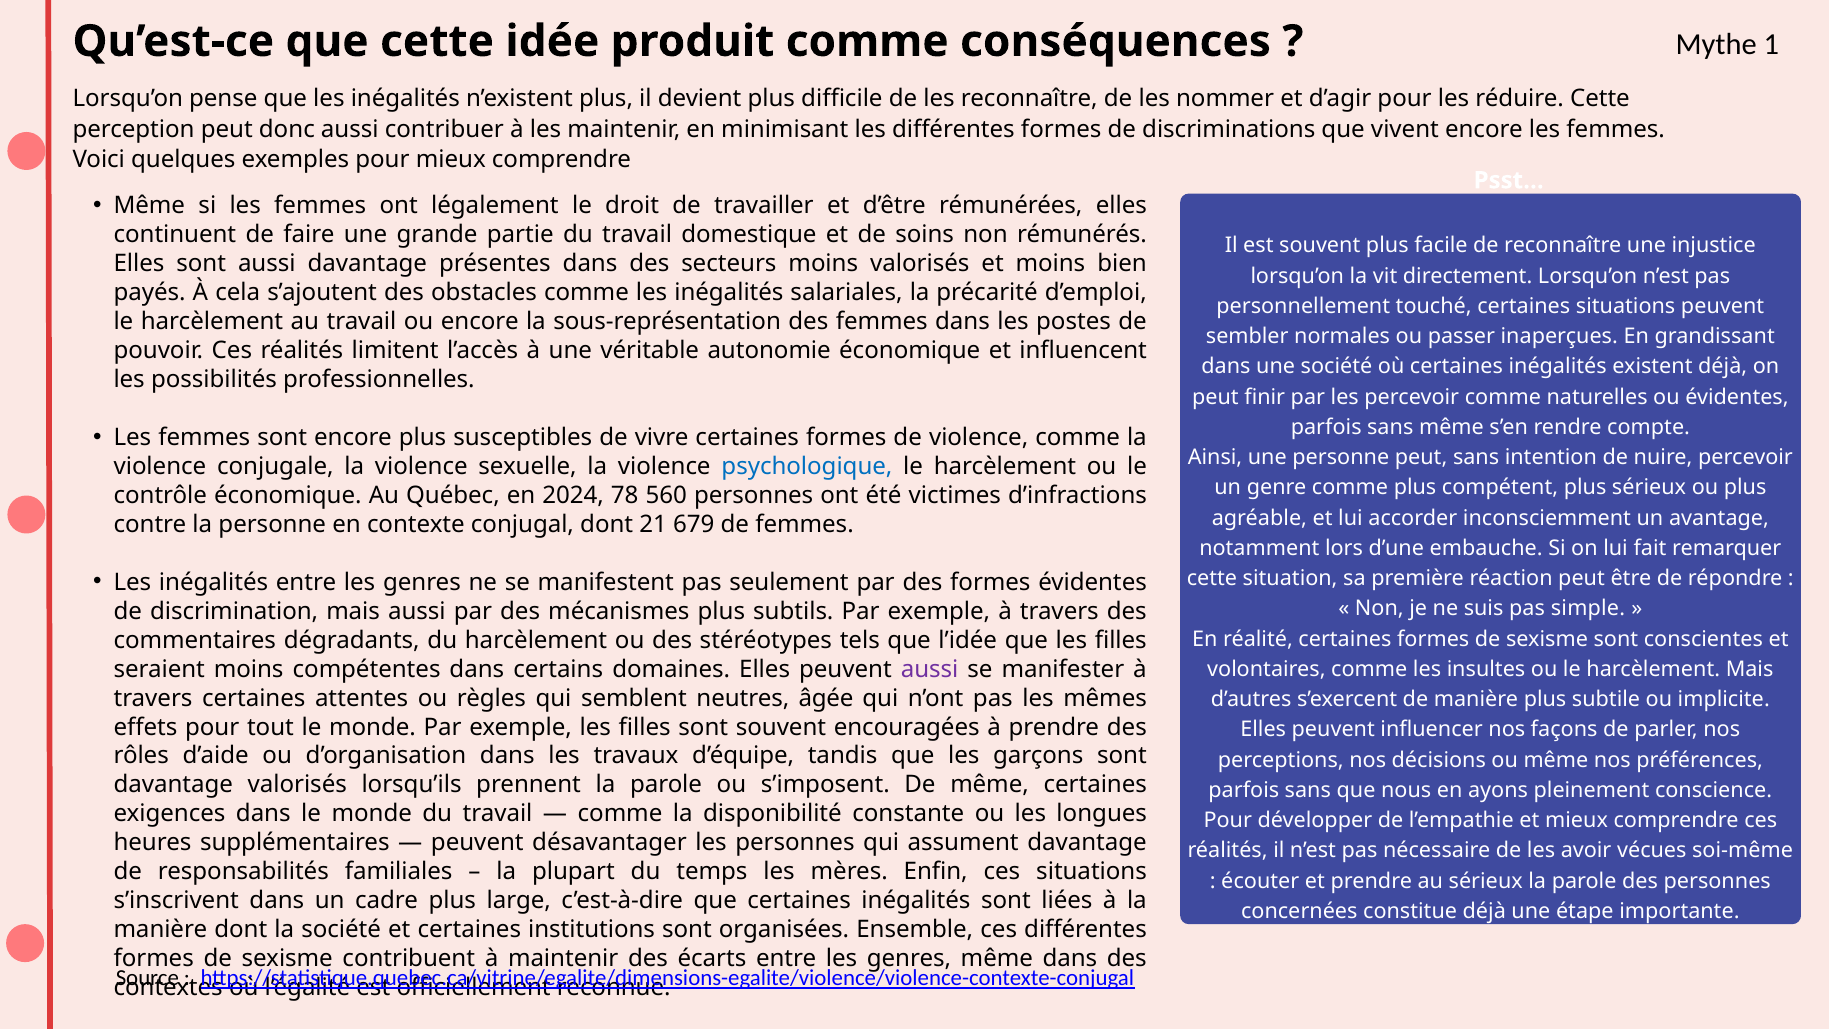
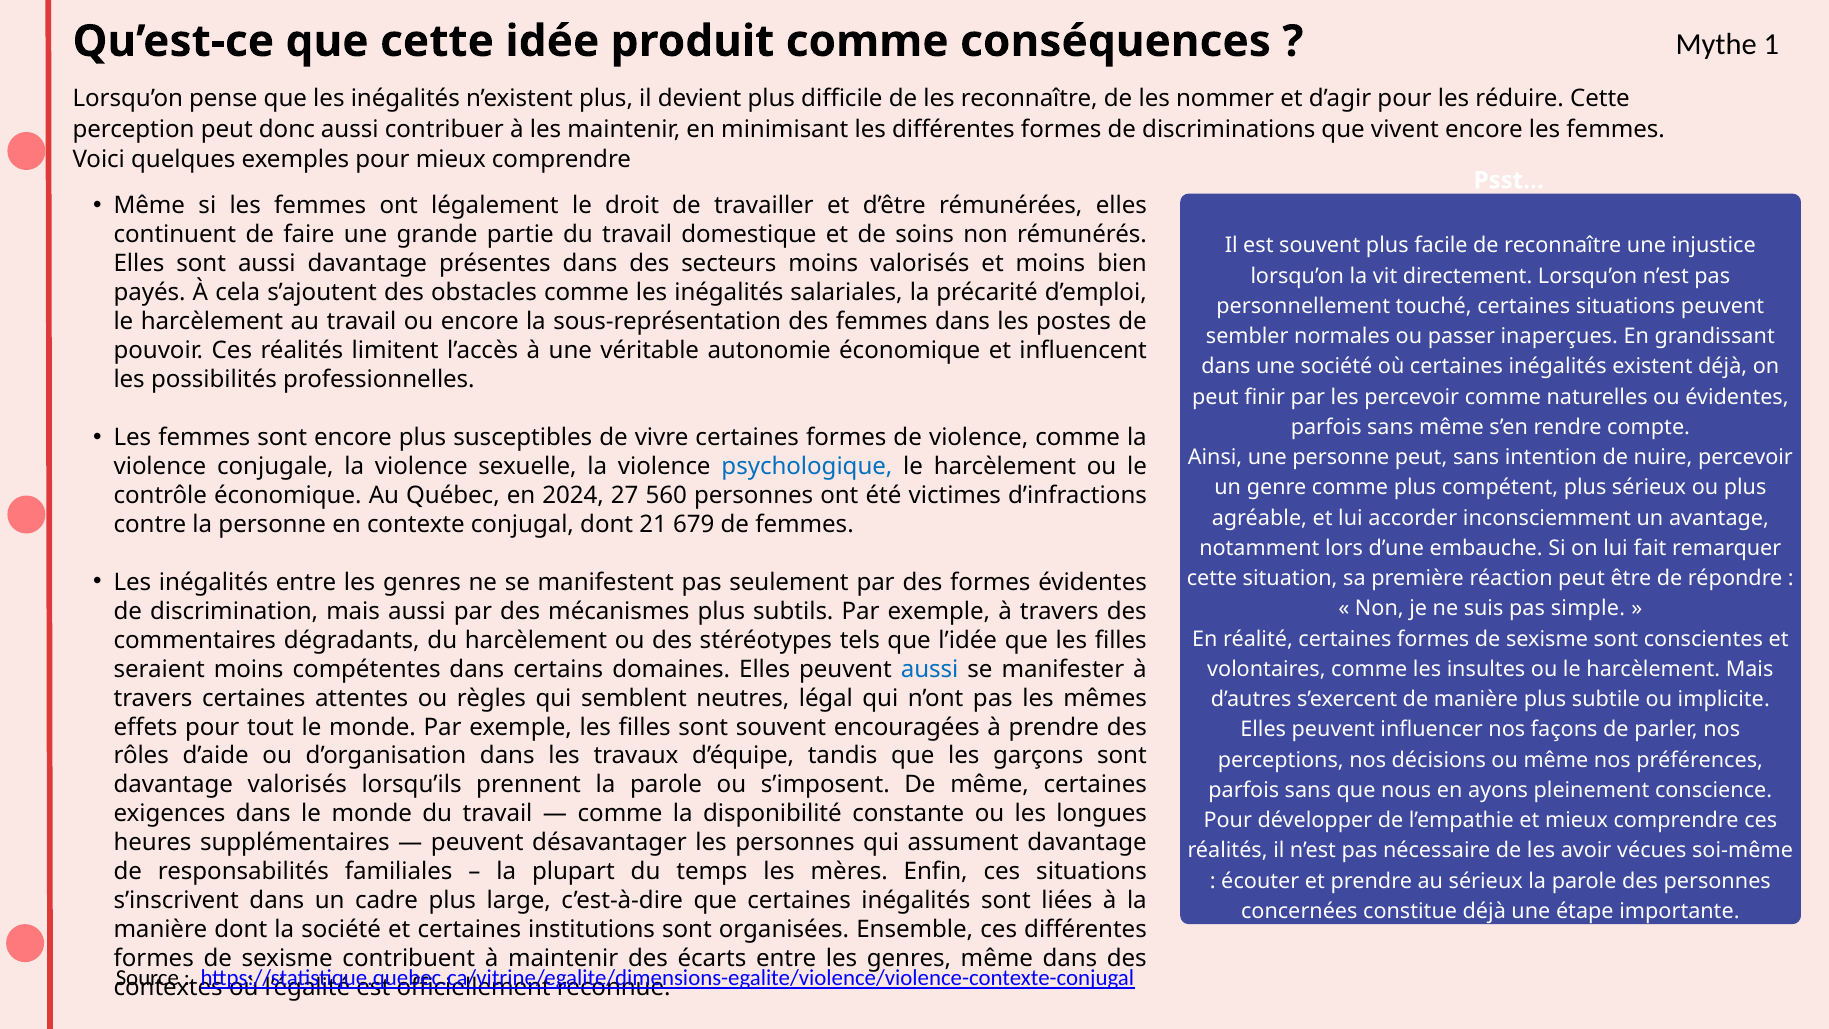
78: 78 -> 27 (625, 495)
aussi colour: purple -> blue (930, 669)
âgée: âgée -> légal (826, 698)
